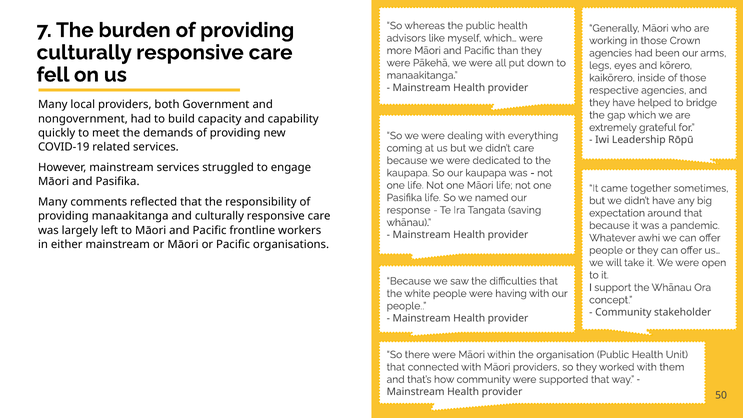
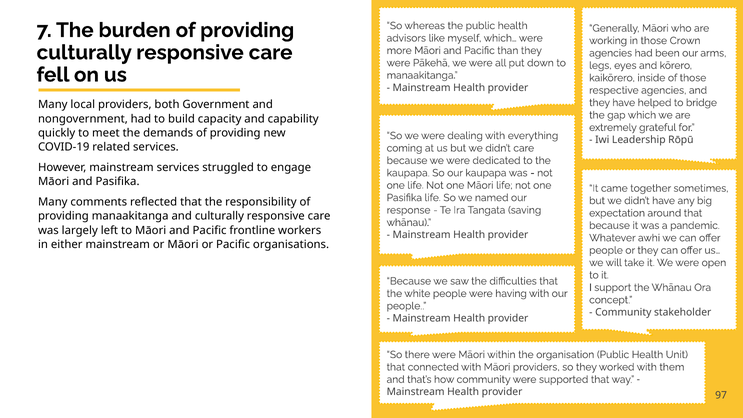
50: 50 -> 97 (721, 395)
